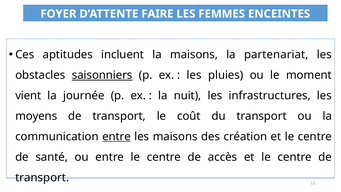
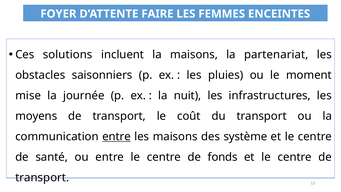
aptitudes: aptitudes -> solutions (68, 55)
saisonniers underline: present -> none (102, 75)
vient: vient -> mise (28, 96)
création: création -> système (245, 136)
accès: accès -> fonds (223, 157)
